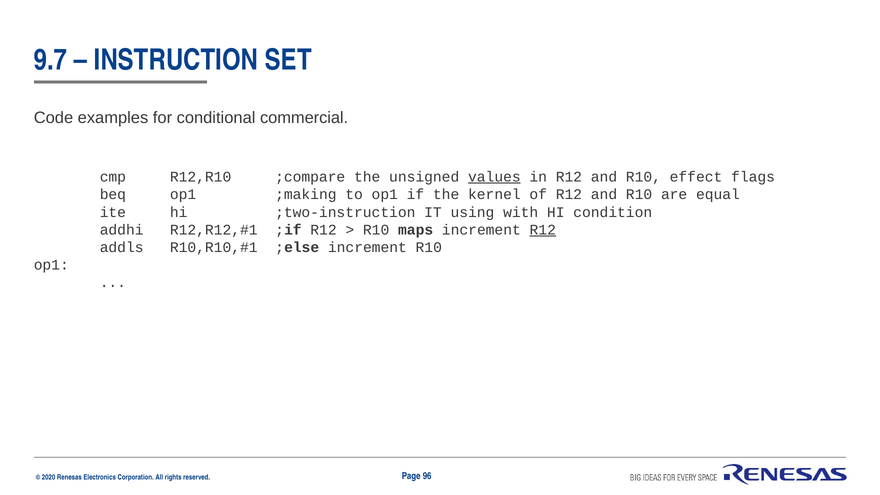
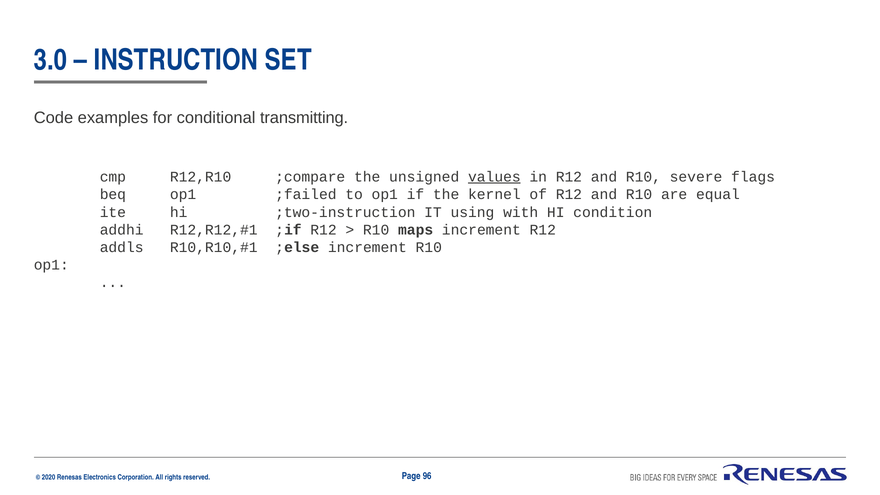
9.7: 9.7 -> 3.0 (50, 60)
commercial: commercial -> transmitting (304, 118)
effect: effect -> severe (696, 177)
;making: ;making -> ;failed (306, 195)
R12 underline: present -> none (543, 230)
